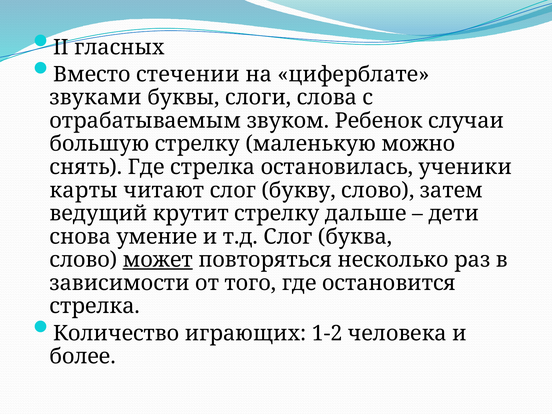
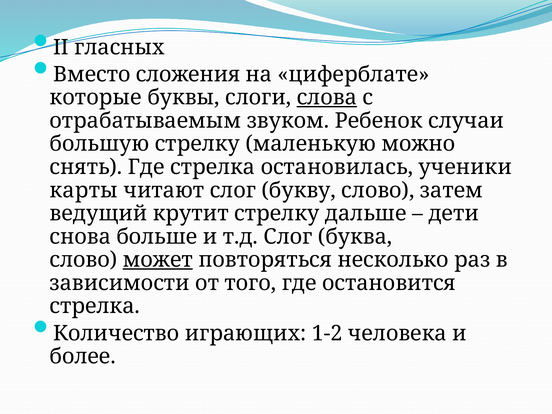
стечении: стечении -> сложения (188, 74)
звуками: звуками -> которые (96, 98)
слова underline: none -> present (327, 98)
умение: умение -> больше (157, 237)
